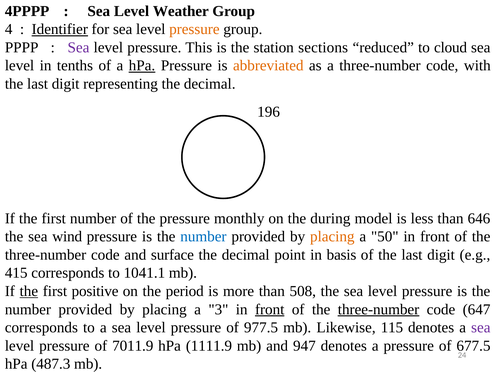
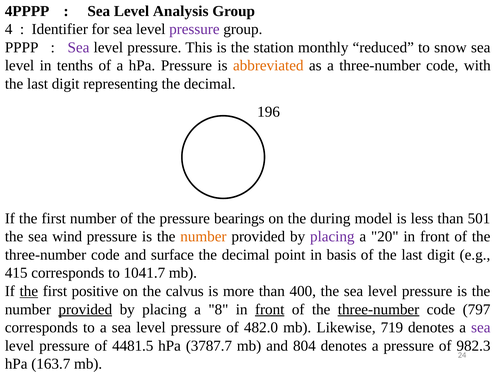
Weather: Weather -> Analysis (181, 11)
Identifier underline: present -> none (60, 29)
pressure colour: orange -> purple (194, 29)
sections: sections -> monthly (323, 47)
cloud: cloud -> snow (450, 47)
hPa underline: present -> none (142, 66)
monthly: monthly -> bearings (239, 218)
646: 646 -> 501 (479, 218)
number colour: blue -> orange (203, 237)
placing colour: orange -> purple (332, 237)
50: 50 -> 20 (385, 237)
1041.1: 1041.1 -> 1041.7 (144, 273)
period: period -> calvus (185, 291)
508: 508 -> 400 (303, 291)
provided underline: none -> present (85, 309)
3: 3 -> 8 (218, 309)
647: 647 -> 797 (477, 309)
977.5: 977.5 -> 482.0 (261, 328)
115: 115 -> 719 (392, 328)
7011.9: 7011.9 -> 4481.5 (133, 346)
1111.9: 1111.9 -> 3787.7 (209, 346)
947: 947 -> 804 (304, 346)
677.5: 677.5 -> 982.3 (473, 346)
487.3: 487.3 -> 163.7 (51, 364)
